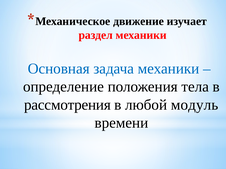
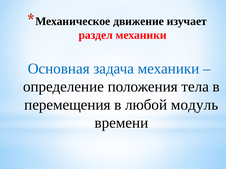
рассмотрения: рассмотрения -> перемещения (67, 105)
